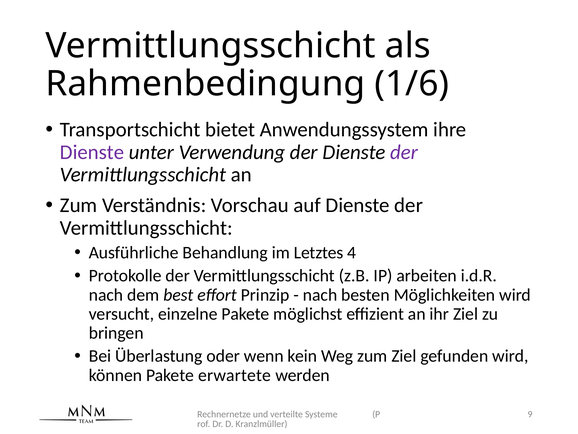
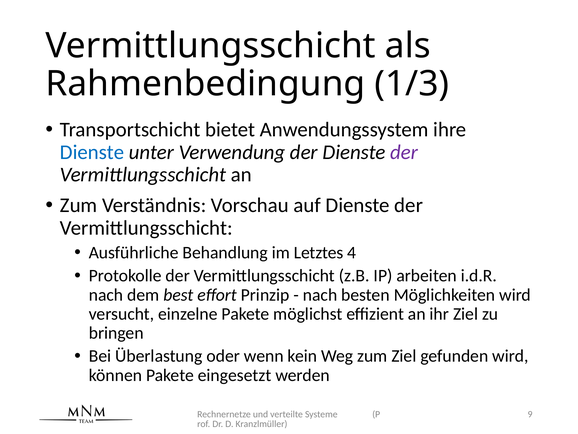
1/6: 1/6 -> 1/3 (412, 84)
Dienste colour: purple -> blue (92, 152)
erwartete: erwartete -> eingesetzt (235, 375)
